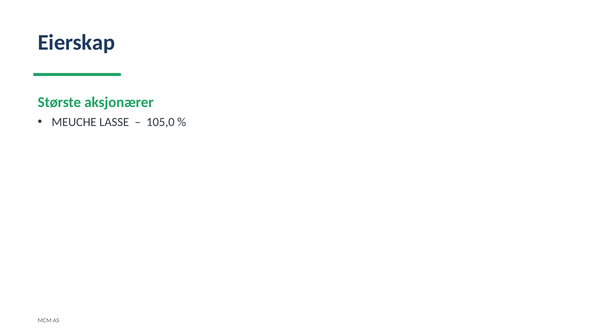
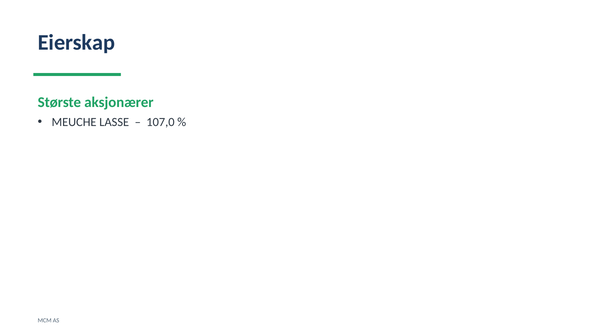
105,0: 105,0 -> 107,0 (160, 122)
